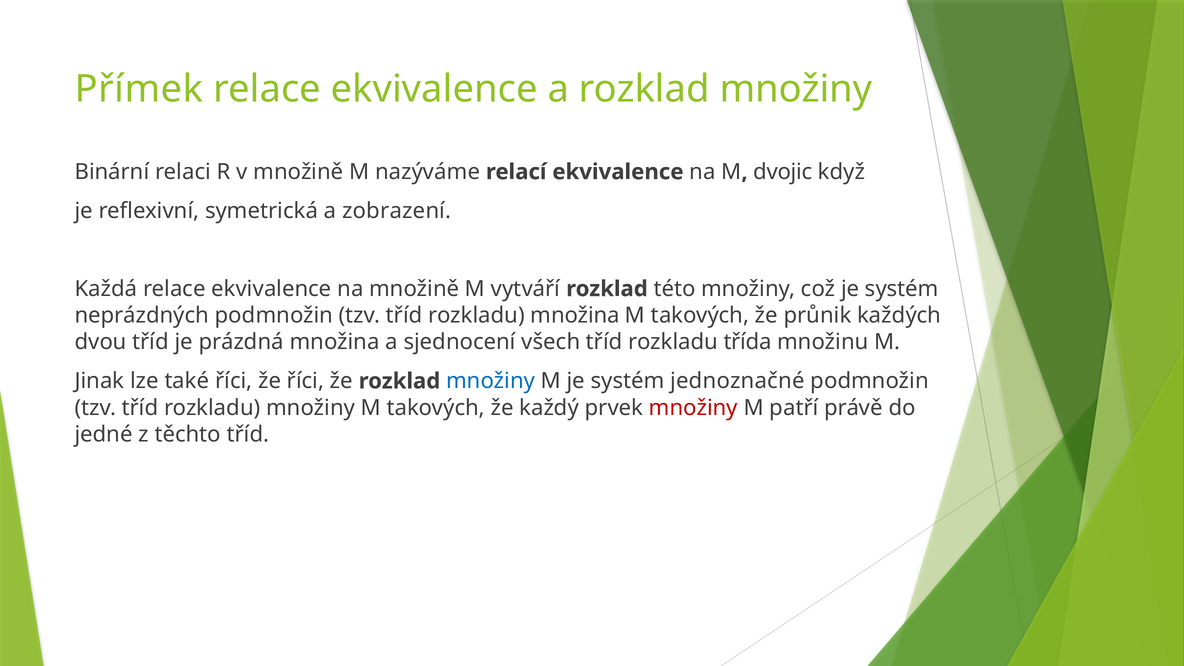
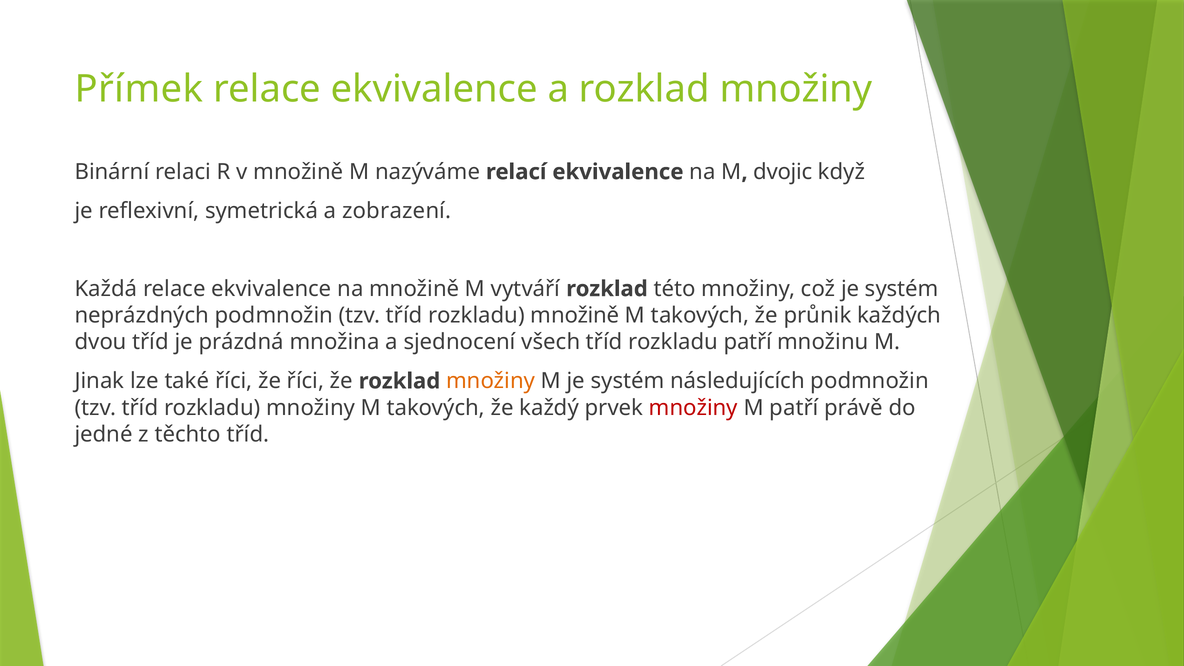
rozkladu množina: množina -> množině (575, 315)
rozkladu třída: třída -> patří (748, 342)
množiny colour: blue -> orange (491, 381)
jednoznačné: jednoznačné -> následujících (738, 381)
